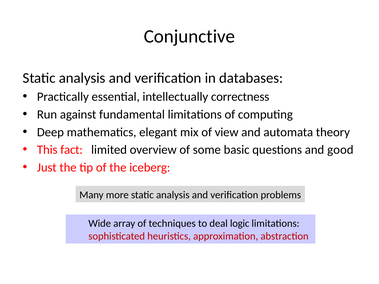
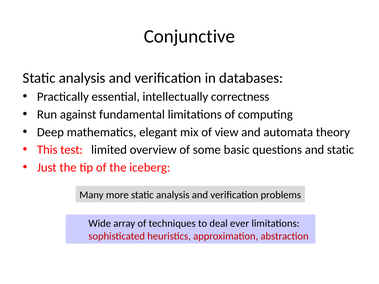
fact: fact -> test (72, 150)
and good: good -> static (340, 150)
logic: logic -> ever (240, 224)
